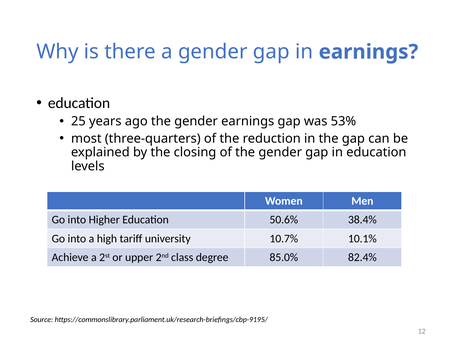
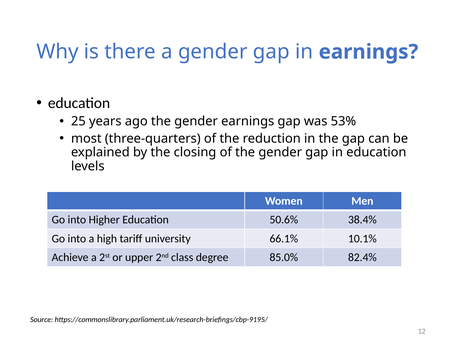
10.7%: 10.7% -> 66.1% (284, 238)
